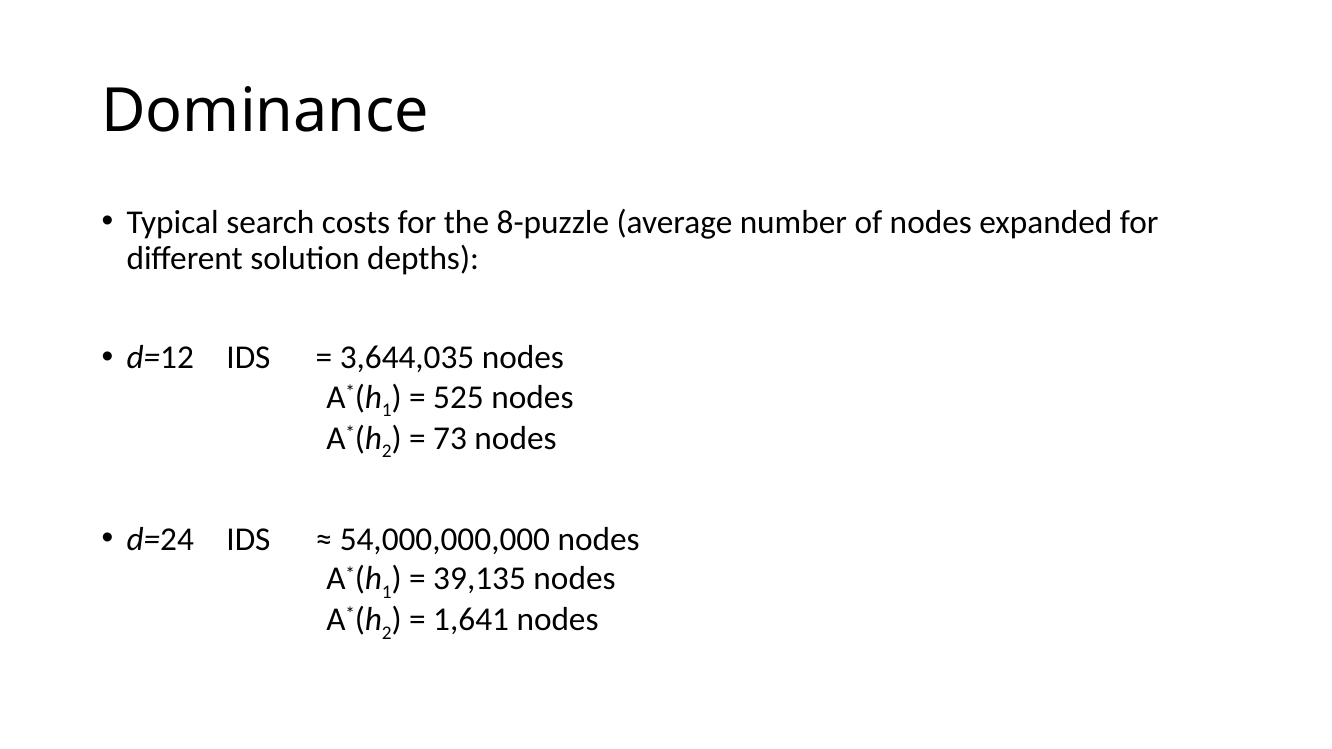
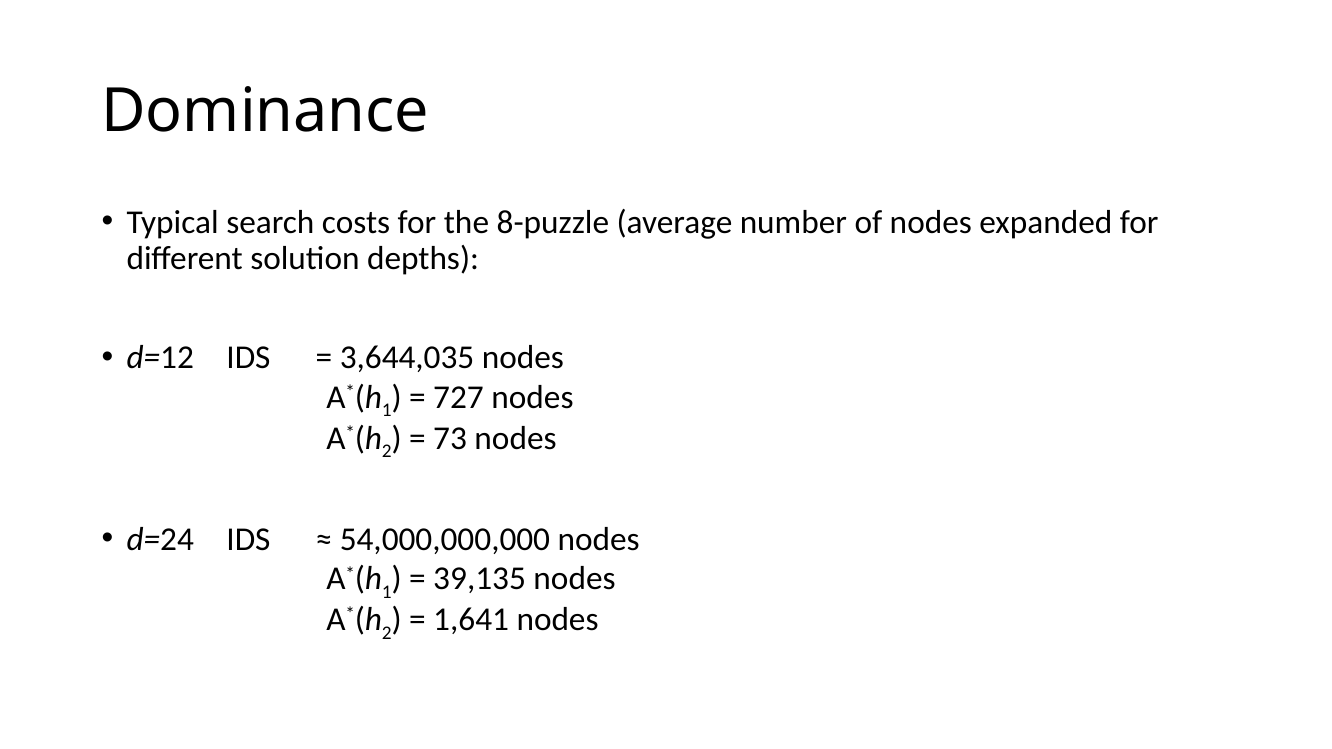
525: 525 -> 727 (459, 398)
